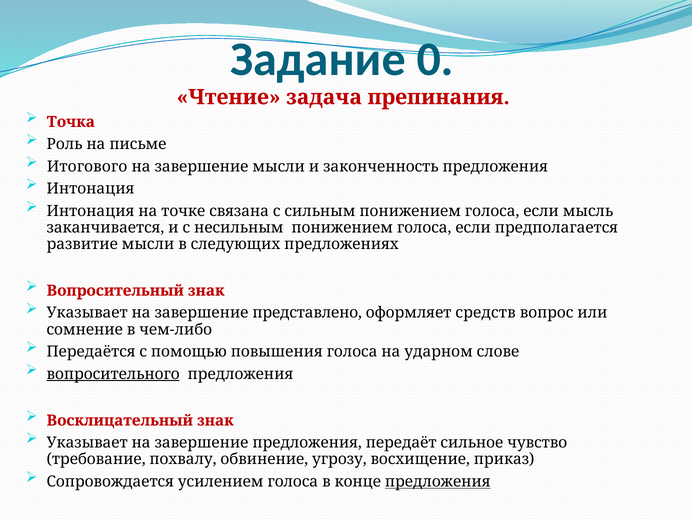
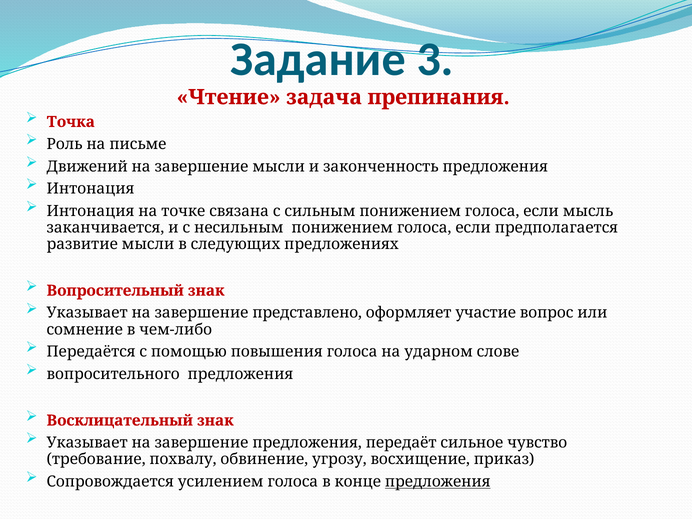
0: 0 -> 3 (435, 60)
Итогового: Итогового -> Движений (87, 166)
средств: средств -> участие (486, 313)
вопросительного underline: present -> none (113, 374)
